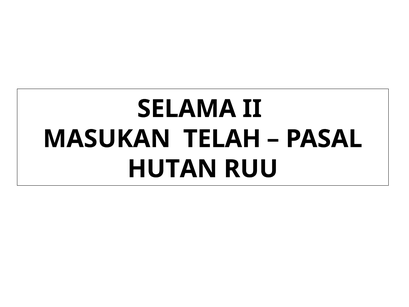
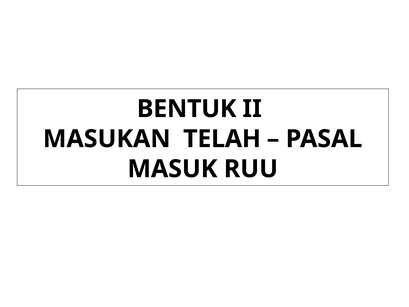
SELAMA: SELAMA -> BENTUK (187, 109)
HUTAN: HUTAN -> MASUK (172, 169)
